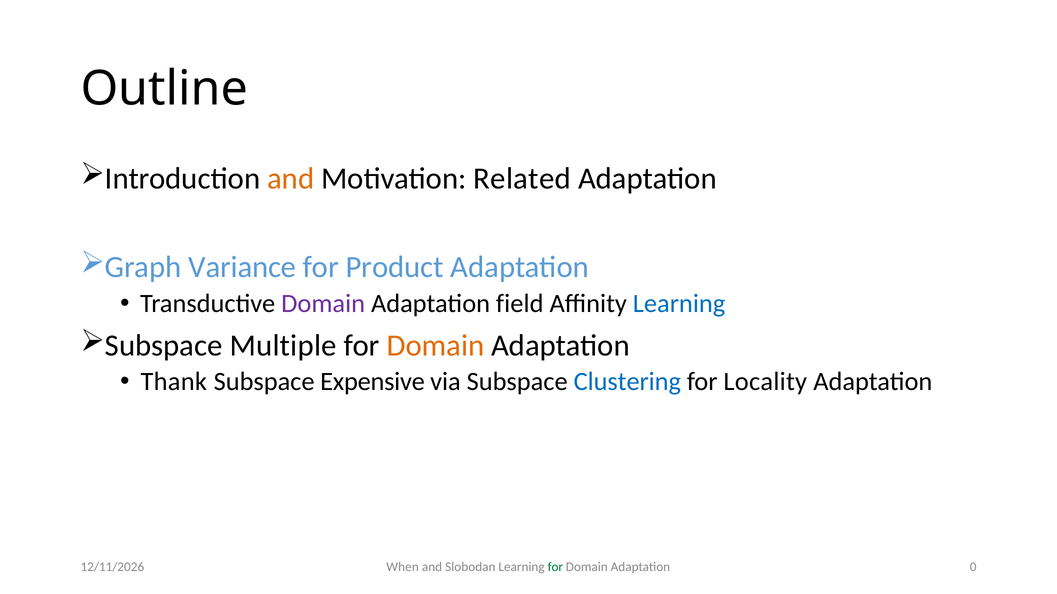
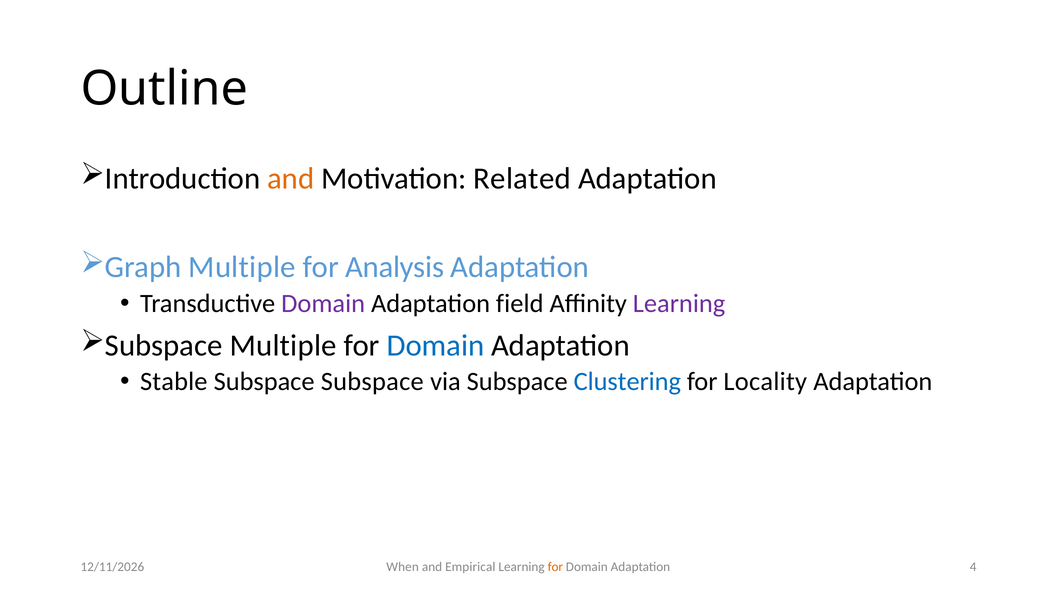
Graph Variance: Variance -> Multiple (242, 267)
Product: Product -> Analysis (395, 267)
Learning colour: blue -> purple (679, 304)
Domain colour: orange -> blue (435, 346)
Thank: Thank -> Stable (174, 382)
Subspace Expensive: Expensive -> Subspace (372, 382)
Slobodan: Slobodan -> Empirical (470, 568)
for colour: green -> orange (555, 568)
0: 0 -> 4 (973, 568)
